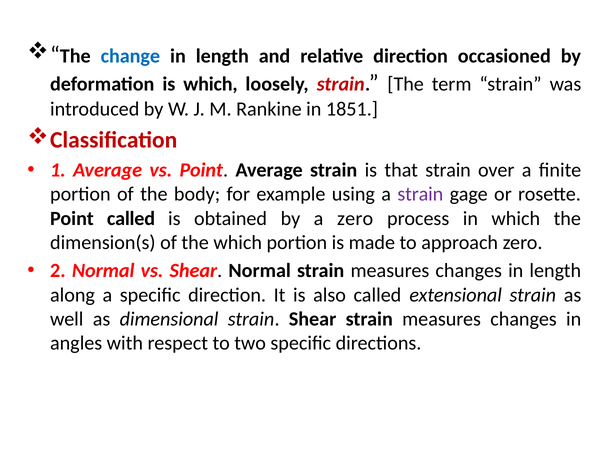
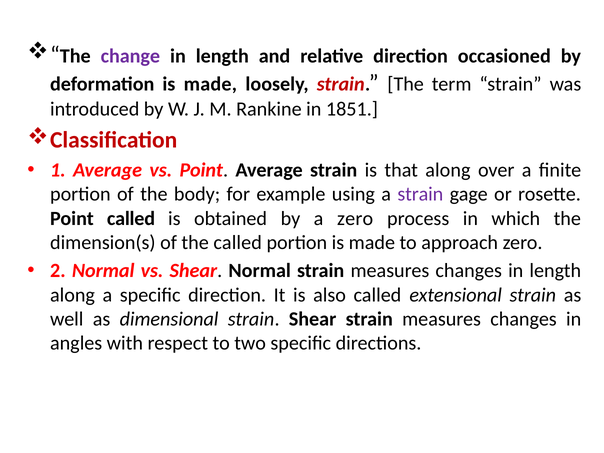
change colour: blue -> purple (130, 56)
deformation is which: which -> made (210, 84)
that strain: strain -> along (448, 170)
the which: which -> called (238, 243)
